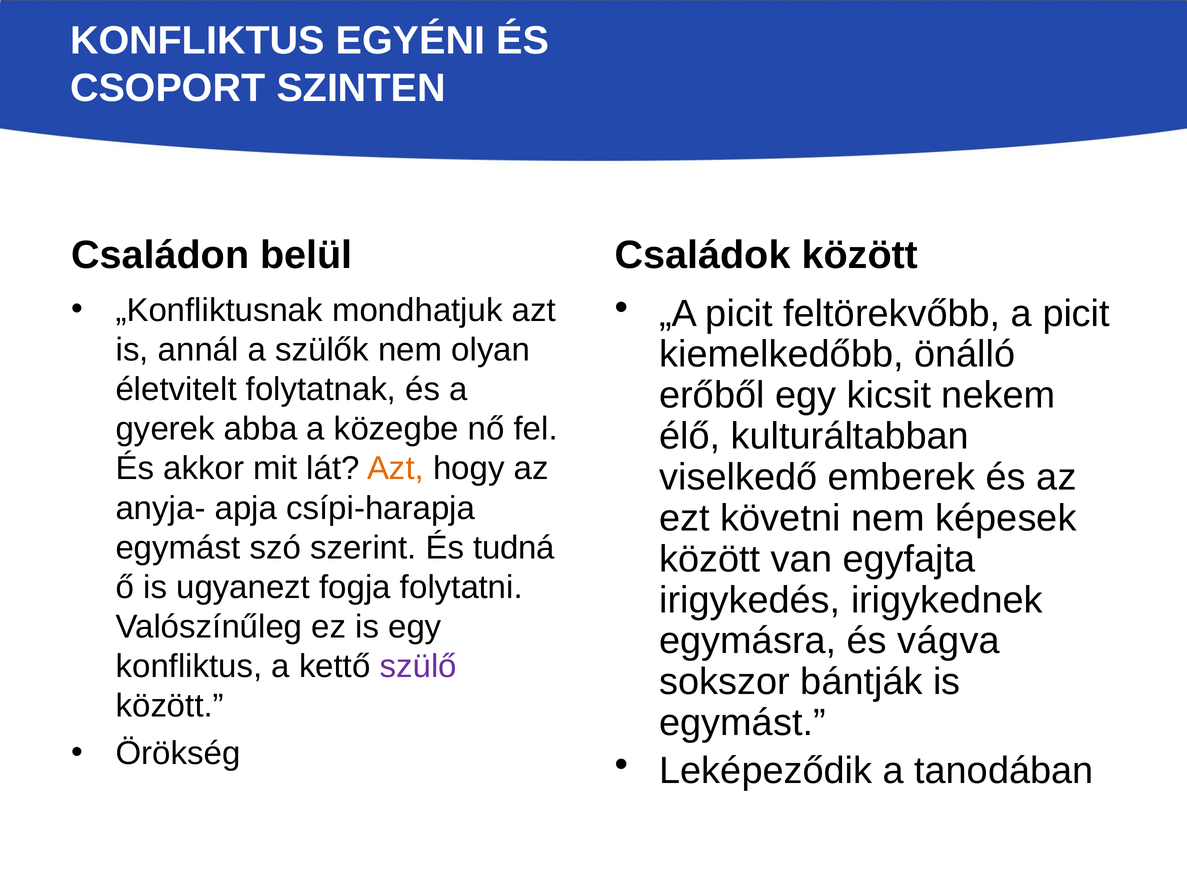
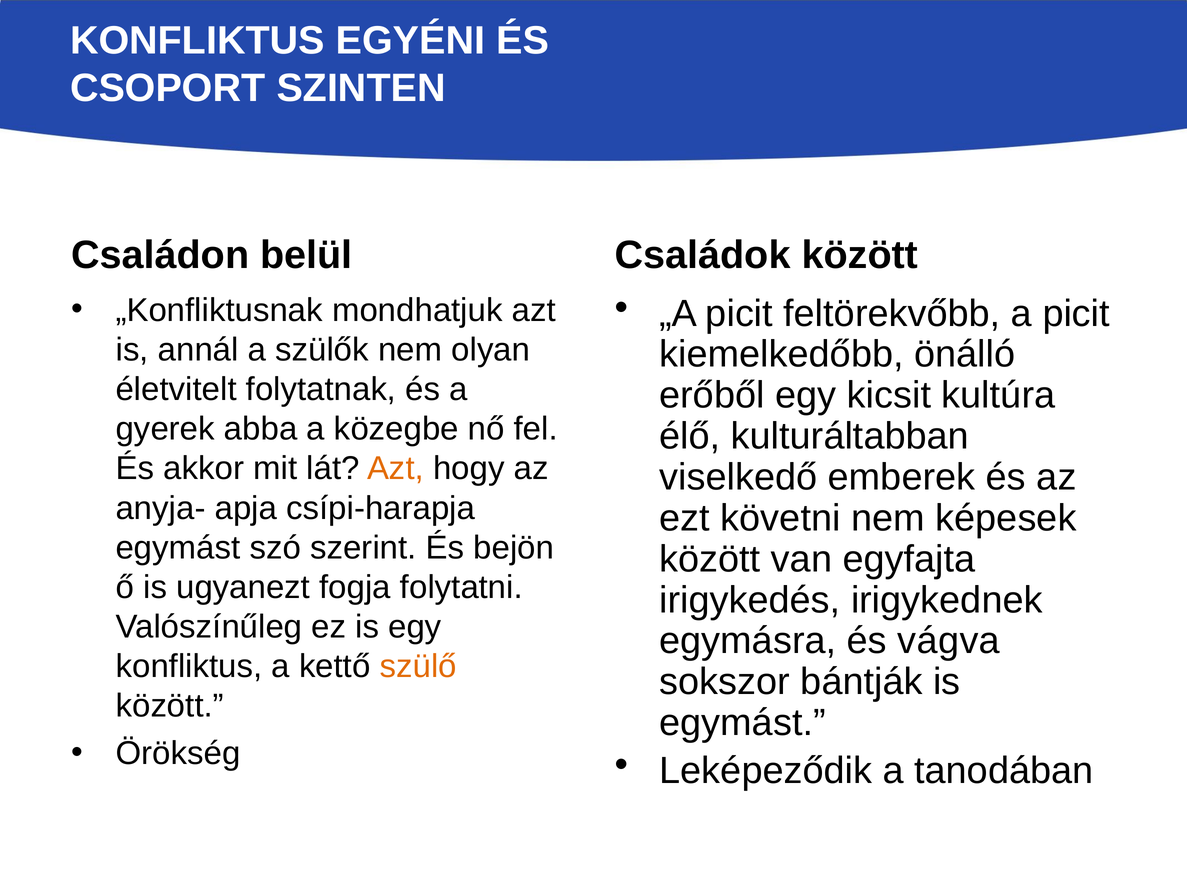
nekem: nekem -> kultúra (998, 396)
tudná: tudná -> bejön (514, 548)
szülő colour: purple -> orange (418, 667)
